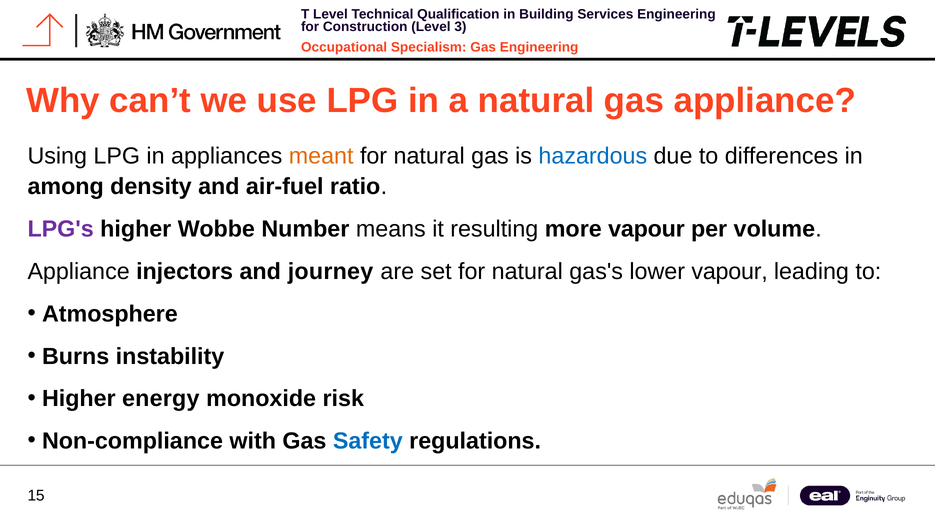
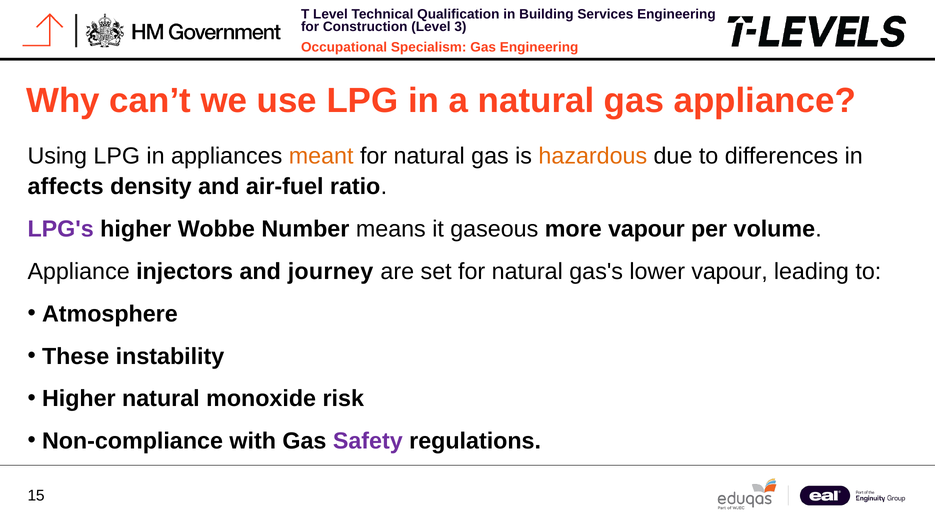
hazardous colour: blue -> orange (593, 156)
among: among -> affects (66, 187)
resulting: resulting -> gaseous (494, 229)
Burns: Burns -> These (76, 356)
Higher energy: energy -> natural (161, 398)
Safety colour: blue -> purple (368, 441)
